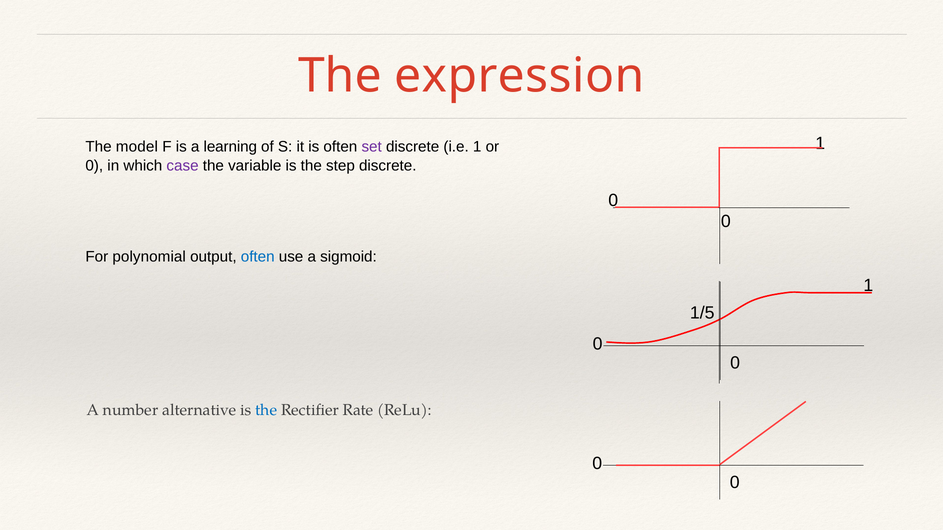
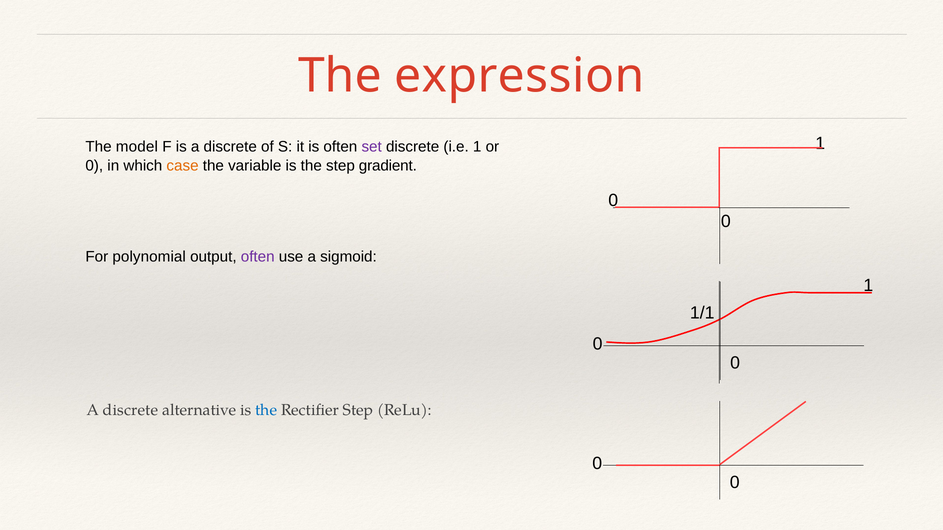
is a learning: learning -> discrete (230, 147)
case colour: purple -> orange (183, 166)
step discrete: discrete -> gradient (388, 166)
often colour: blue -> purple (258, 257)
1/5: 1/5 -> 1/1 (702, 313)
number: number -> discrete (131, 410)
Rectifier Rate: Rate -> Step (358, 410)
